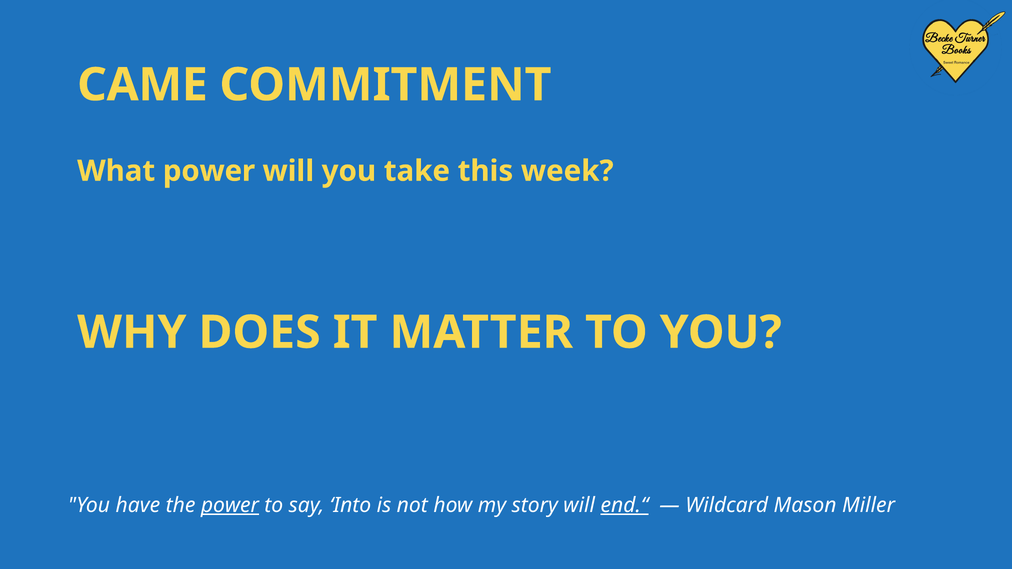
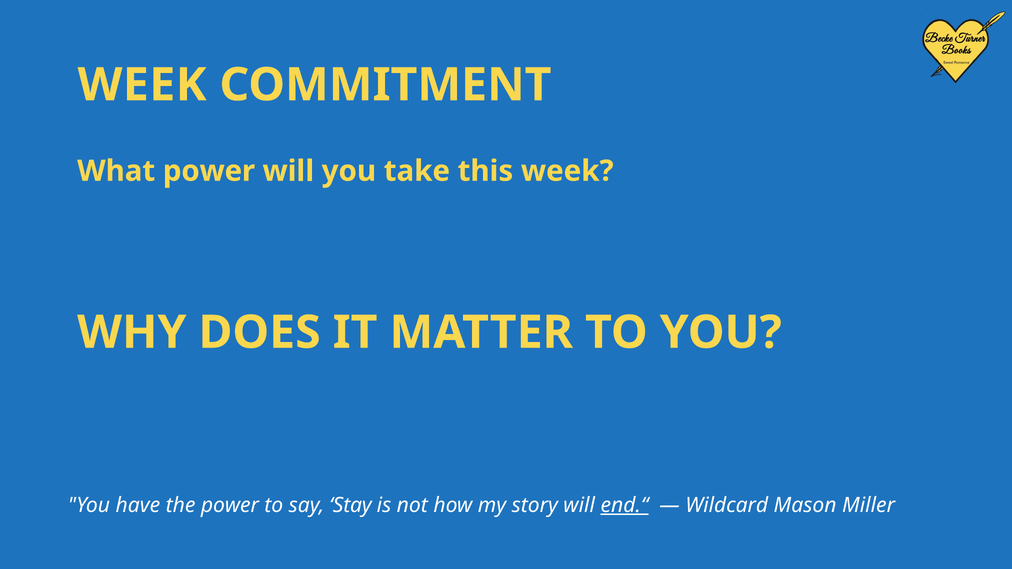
CAME: CAME -> WEEK (142, 85)
power underline: present -> none (230, 505)
Into: Into -> Stay (351, 505)
